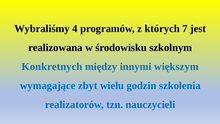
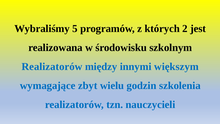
4: 4 -> 5 (75, 29)
7: 7 -> 2 (185, 29)
Konkretnych: Konkretnych -> Realizatorów (52, 66)
